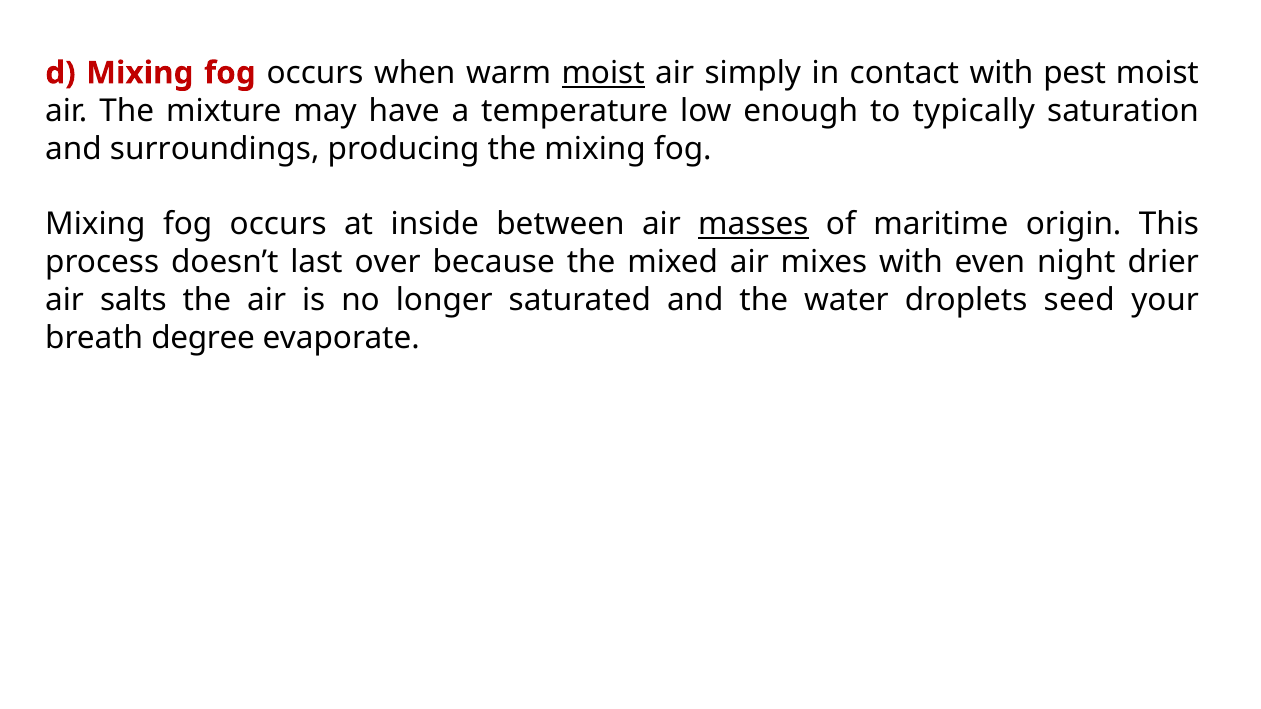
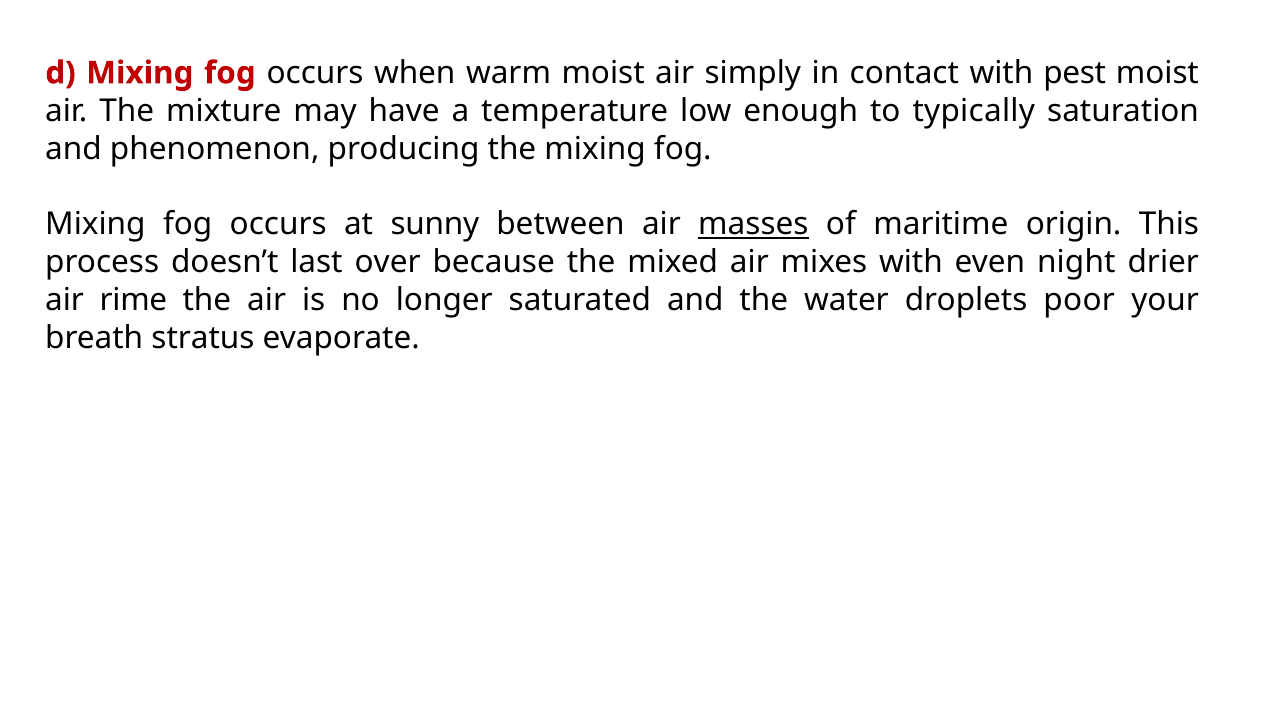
moist underline: present -> none (603, 73)
surroundings: surroundings -> phenomenon (215, 149)
inside: inside -> sunny (435, 224)
salts: salts -> rime (133, 300)
seed: seed -> poor (1079, 300)
degree: degree -> stratus (203, 338)
